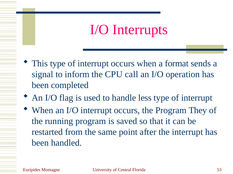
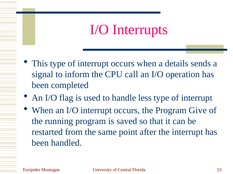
format: format -> details (177, 64)
They: They -> Give (198, 111)
